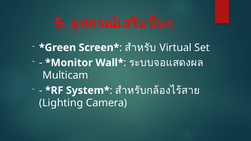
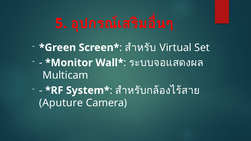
Lighting: Lighting -> Aputure (61, 103)
